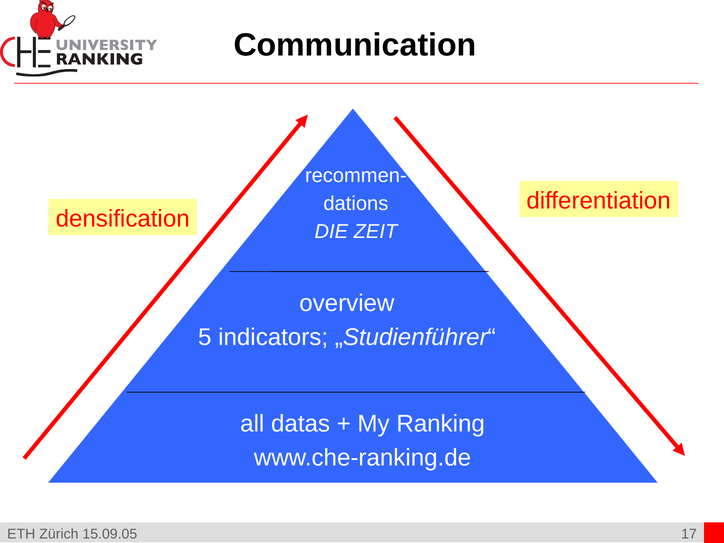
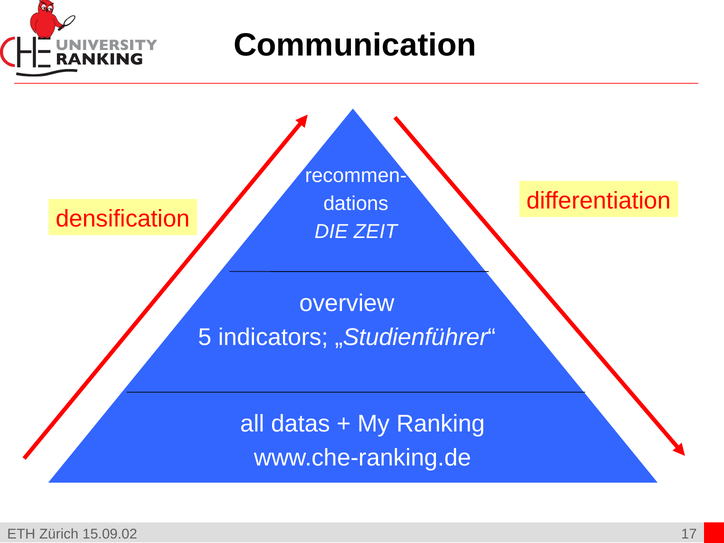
15.09.05: 15.09.05 -> 15.09.02 (110, 534)
